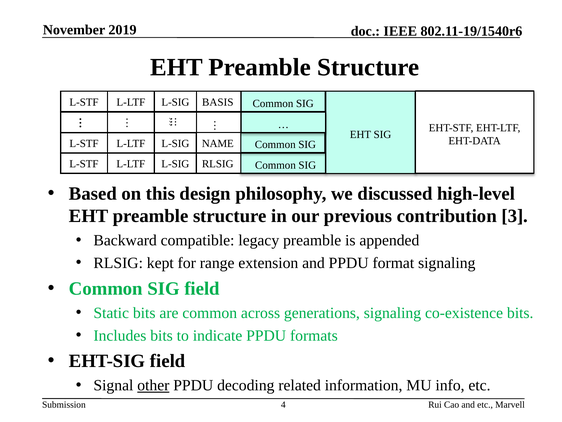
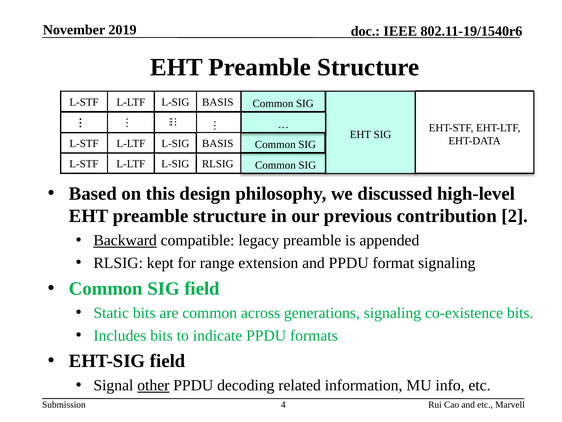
NAME: NAME -> BASIS (218, 143)
3: 3 -> 2 (515, 216)
Backward underline: none -> present (125, 240)
